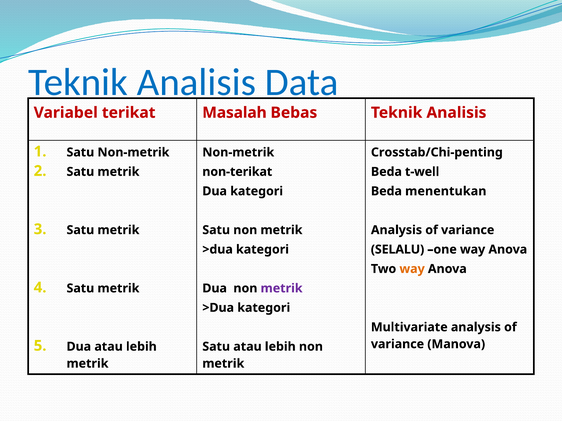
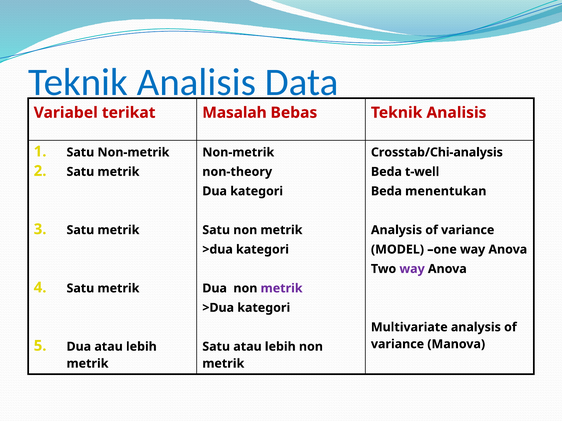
Crosstab/Chi-penting: Crosstab/Chi-penting -> Crosstab/Chi-analysis (437, 152)
non-terikat: non-terikat -> non-theory (237, 172)
SELALU: SELALU -> MODEL (397, 250)
way colour: orange -> purple (412, 269)
